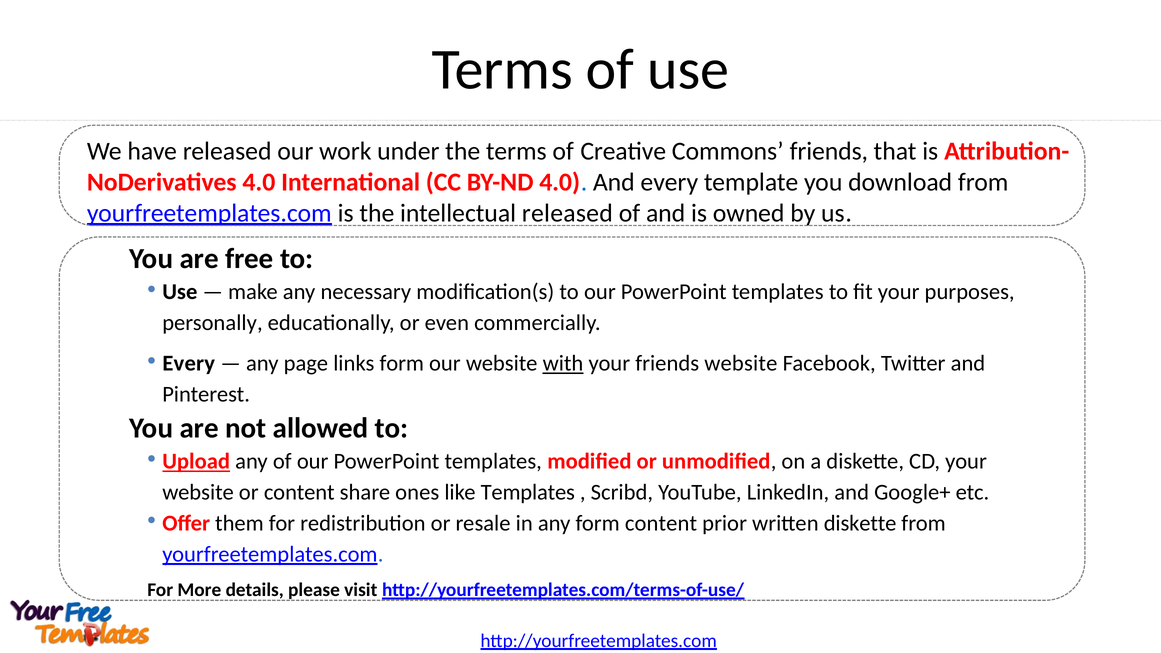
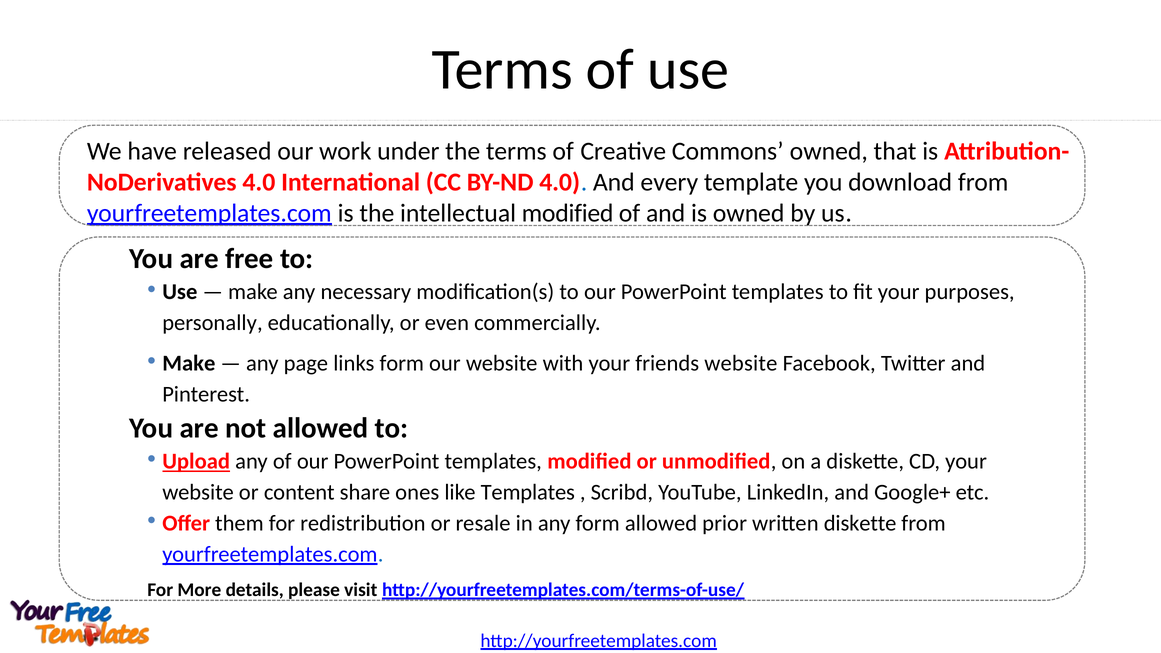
Commons friends: friends -> owned (829, 151)
intellectual released: released -> modified (568, 213)
Every: Every -> Make (189, 364)
with underline: present -> none (563, 364)
form content: content -> allowed (661, 523)
